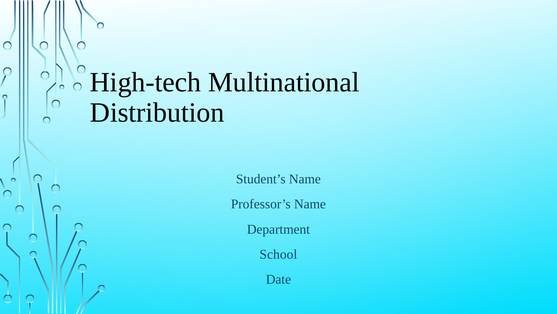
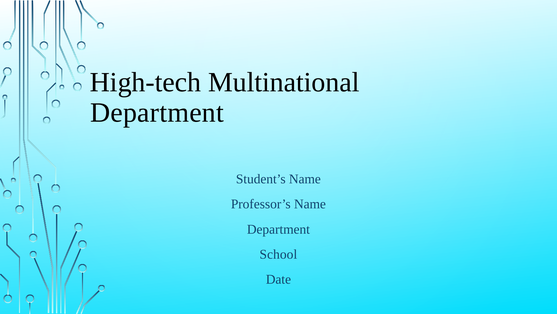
Distribution: Distribution -> Department (157, 112)
